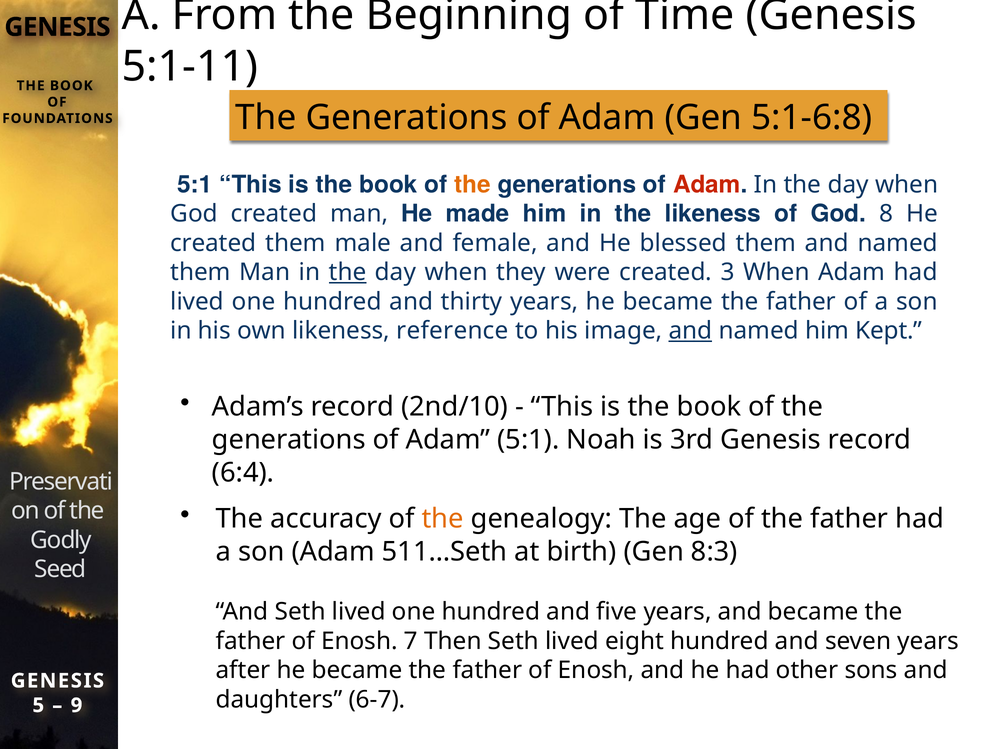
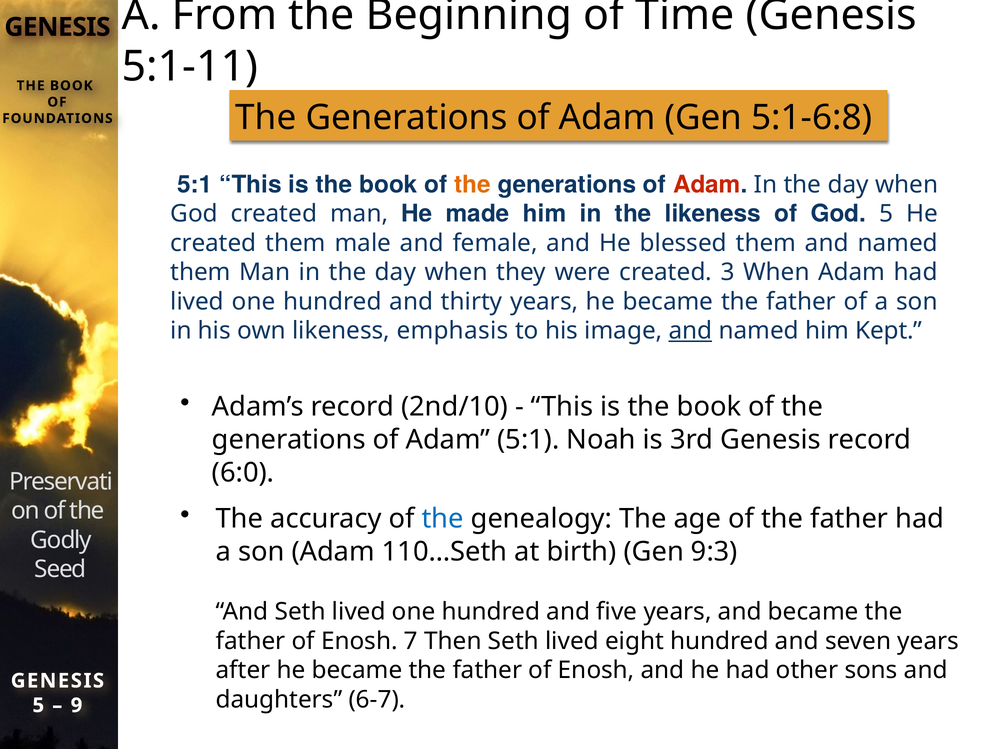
God 8: 8 -> 5 (886, 214)
the underline: present -> none (348, 272)
reference: reference -> emphasis (452, 331)
6:4: 6:4 -> 6:0 (243, 473)
the colour: orange -> blue (443, 519)
511…Seth: 511…Seth -> 110…Seth (445, 552)
8:3: 8:3 -> 9:3 (714, 552)
